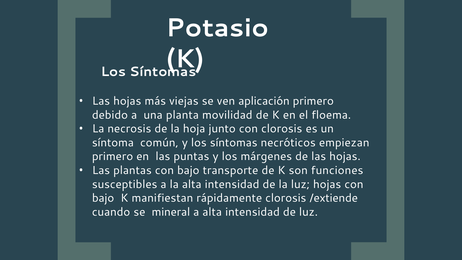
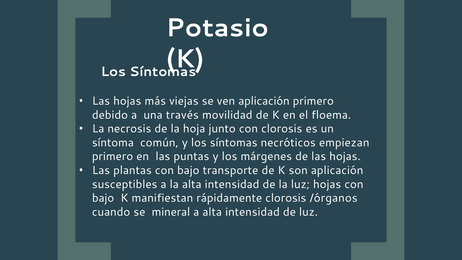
planta: planta -> través (182, 115)
son funciones: funciones -> aplicación (337, 170)
/extiende: /extiende -> /órganos (334, 198)
